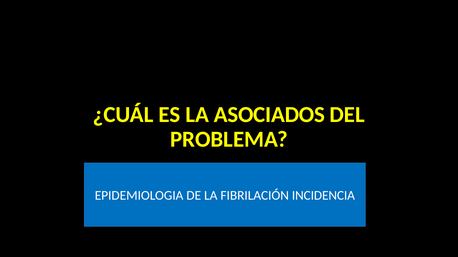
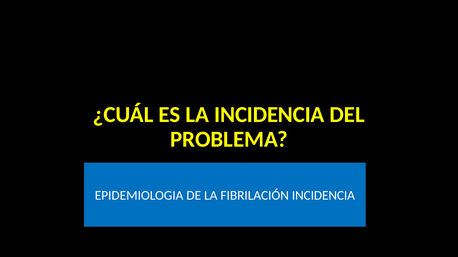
LA ASOCIADOS: ASOCIADOS -> INCIDENCIA (269, 115)
